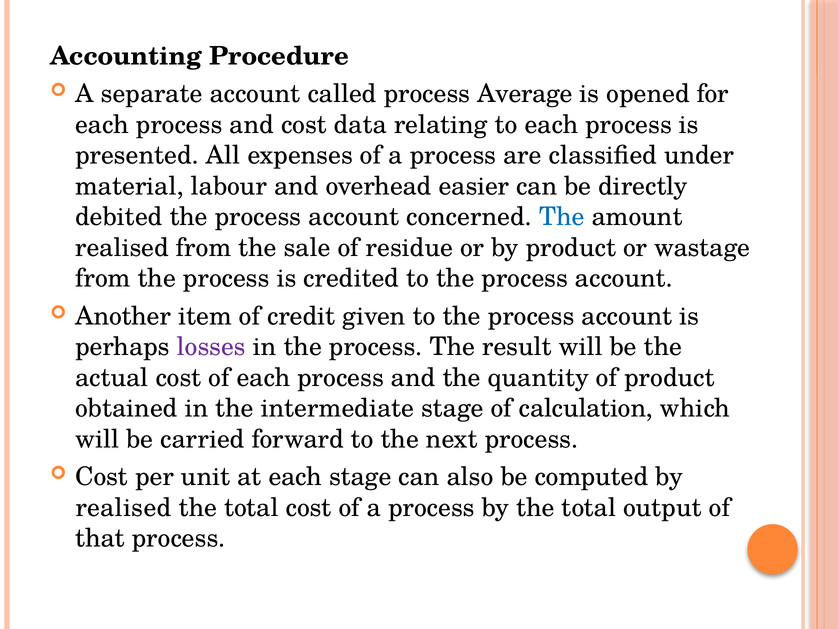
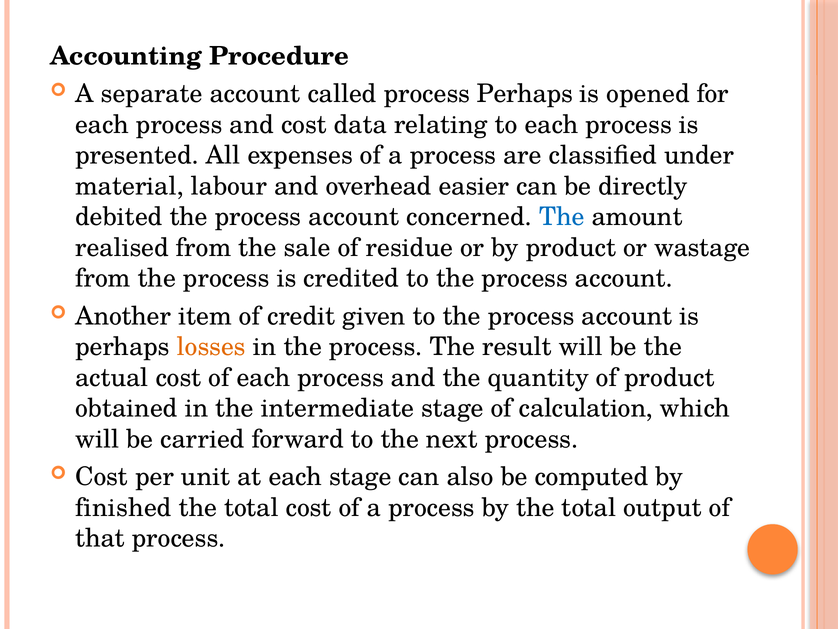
process Average: Average -> Perhaps (525, 94)
losses colour: purple -> orange (211, 347)
realised: realised -> finished (123, 507)
